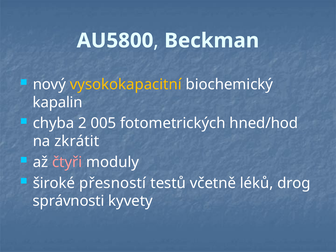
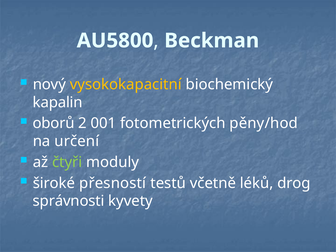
chyba: chyba -> oborů (54, 123)
005: 005 -> 001 (103, 123)
hned/hod: hned/hod -> pěny/hod (264, 123)
zkrátit: zkrátit -> určení (77, 141)
čtyři colour: pink -> light green (67, 162)
